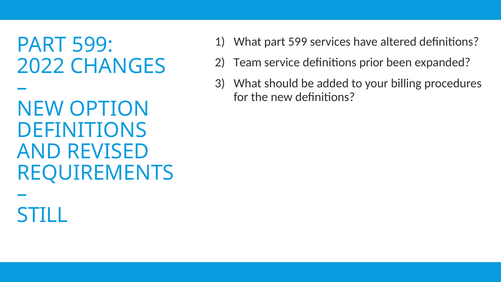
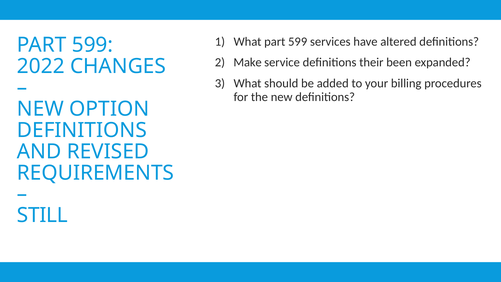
Team: Team -> Make (248, 62)
prior: prior -> their (371, 62)
